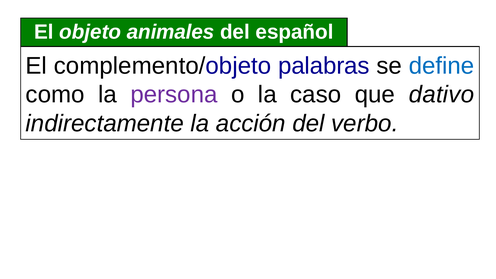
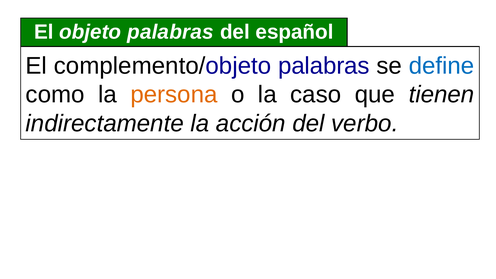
objeto animales: animales -> palabras (170, 32)
persona colour: purple -> orange (174, 95)
dativo: dativo -> tienen (442, 95)
